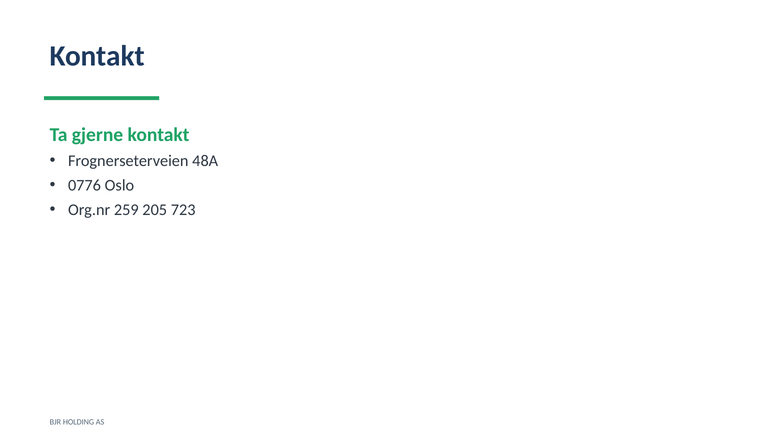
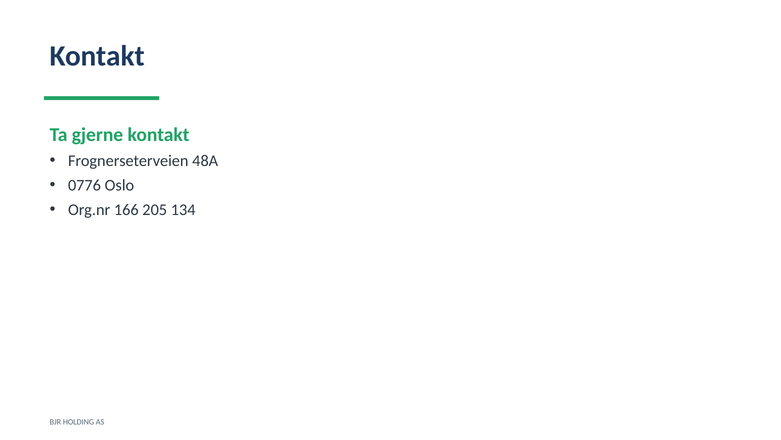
259: 259 -> 166 (126, 209)
723: 723 -> 134 (183, 209)
